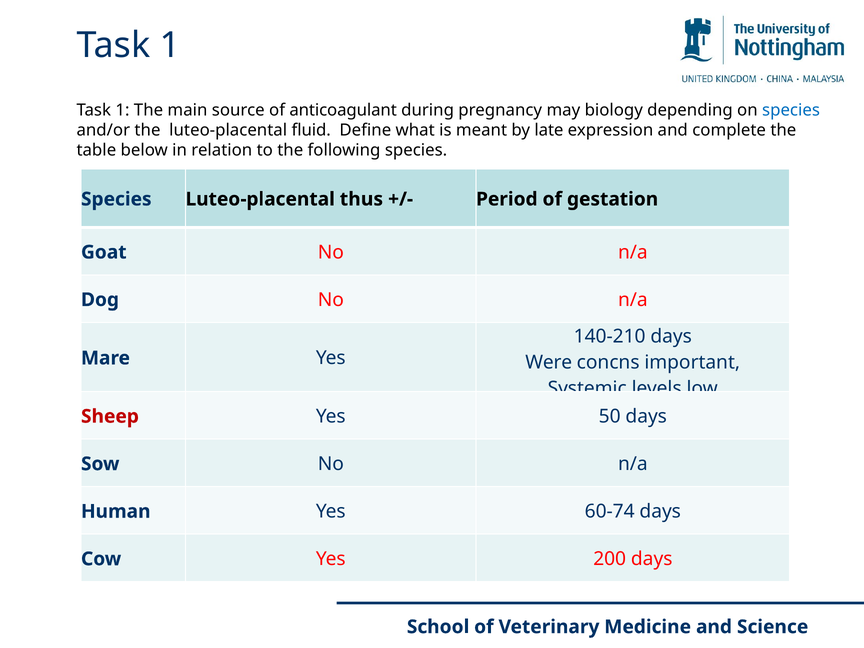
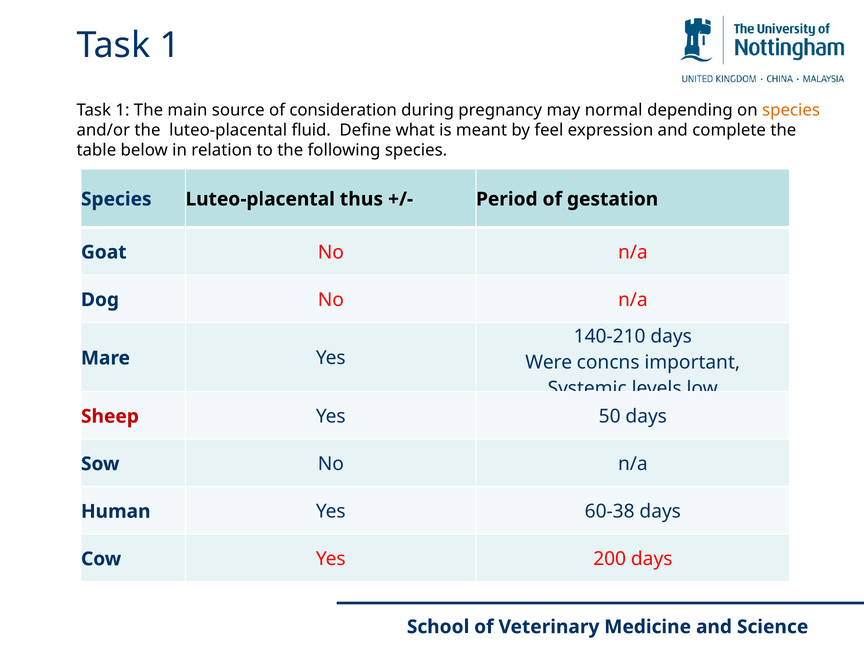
anticoagulant: anticoagulant -> consideration (343, 110)
biology: biology -> normal (614, 110)
species colour: blue -> orange (791, 110)
late: late -> feel (549, 130)
60-74: 60-74 -> 60-38 (610, 511)
